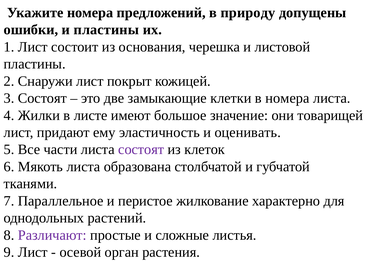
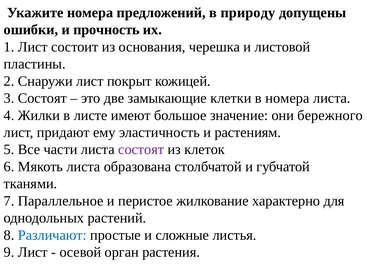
и пластины: пластины -> прочность (106, 30)
товарищей: товарищей -> бережного (330, 115)
оценивать: оценивать -> растениям (248, 133)
Различают colour: purple -> blue (52, 235)
